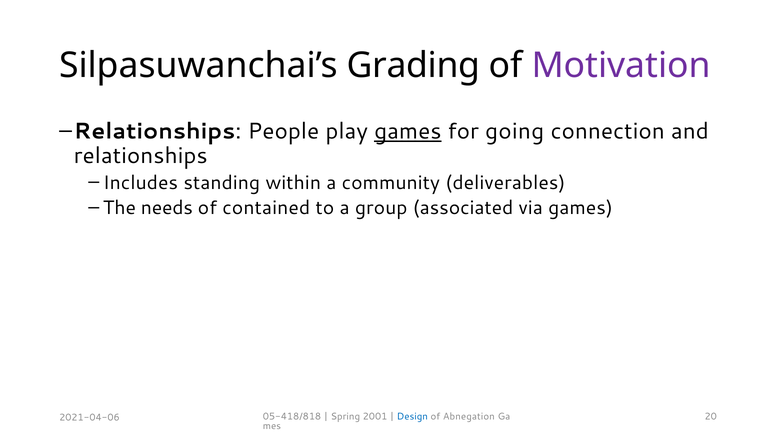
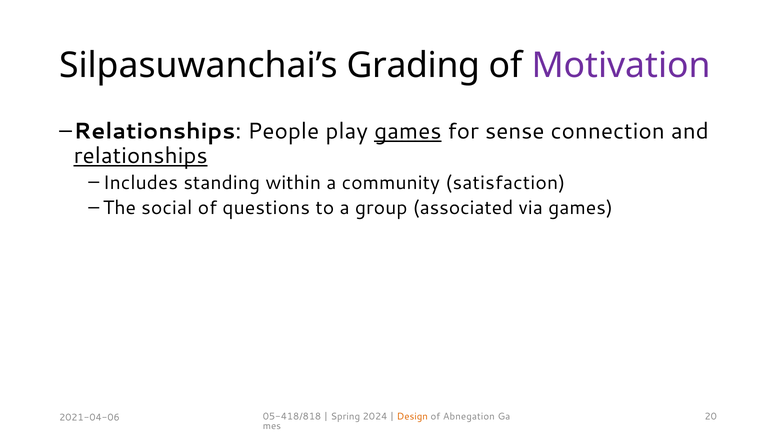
going: going -> sense (515, 131)
relationships underline: none -> present (141, 156)
deliverables: deliverables -> satisfaction (505, 182)
needs: needs -> social (167, 207)
contained: contained -> questions (266, 207)
2001: 2001 -> 2024 (375, 416)
Design colour: blue -> orange (412, 416)
